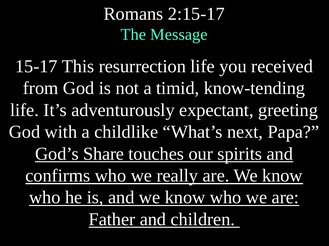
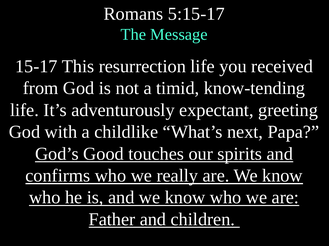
2:15-17: 2:15-17 -> 5:15-17 (196, 14)
Share: Share -> Good (104, 154)
